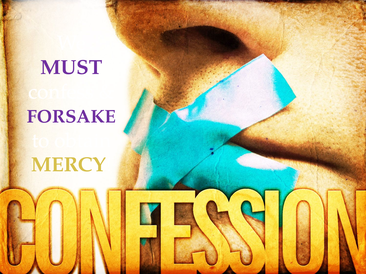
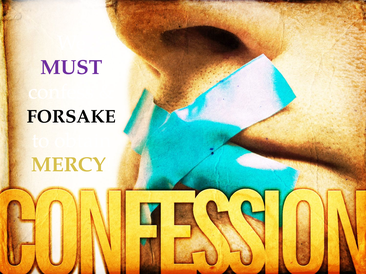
FORSAKE colour: purple -> black (71, 117)
